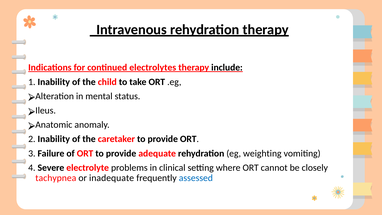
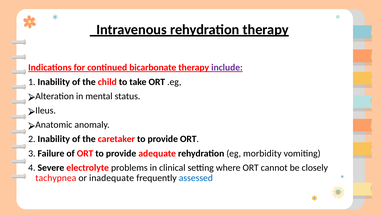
electrolytes: electrolytes -> bicarbonate (153, 68)
include colour: black -> purple (227, 68)
weighting: weighting -> morbidity (262, 153)
